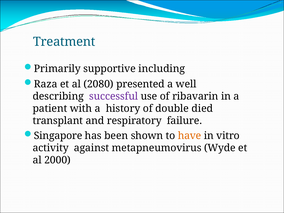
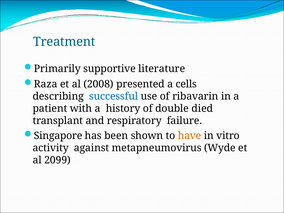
including: including -> literature (162, 69)
2080: 2080 -> 2008 (98, 84)
well: well -> cells (186, 84)
successful colour: purple -> blue (114, 96)
2000: 2000 -> 2099 (57, 160)
